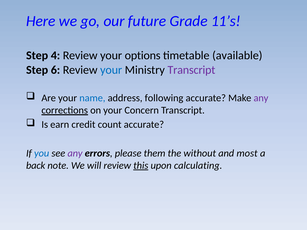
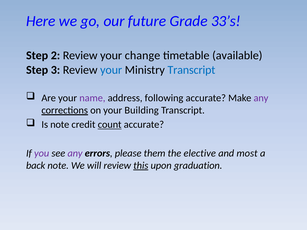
11’s: 11’s -> 33’s (226, 21)
4: 4 -> 2 (55, 56)
options: options -> change (142, 56)
6: 6 -> 3 (55, 70)
Transcript colour: purple -> blue (191, 70)
name colour: blue -> purple (92, 98)
Concern: Concern -> Building (142, 110)
Is earn: earn -> note (60, 125)
count underline: none -> present (110, 125)
you colour: blue -> purple (42, 153)
without: without -> elective (200, 153)
calculating: calculating -> graduation (198, 166)
